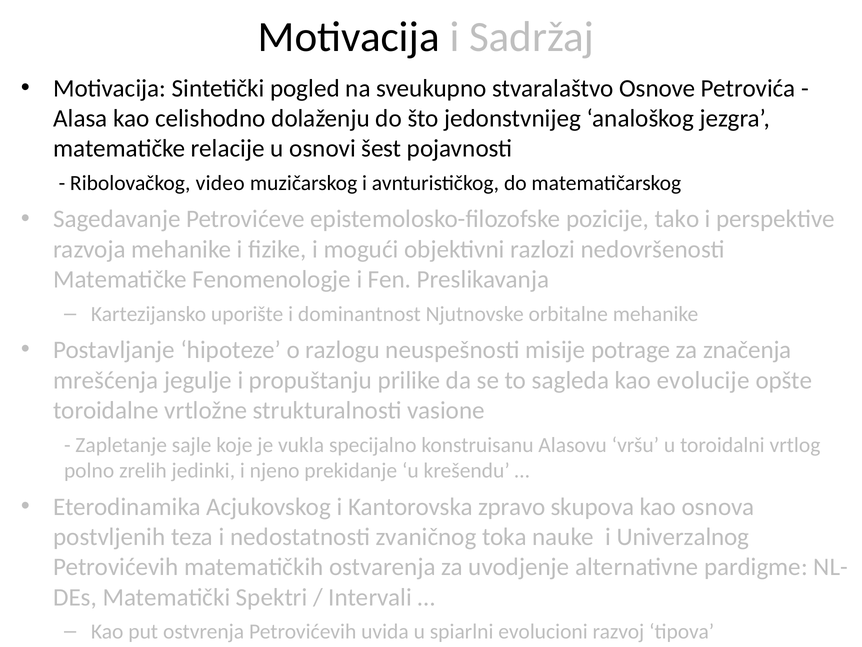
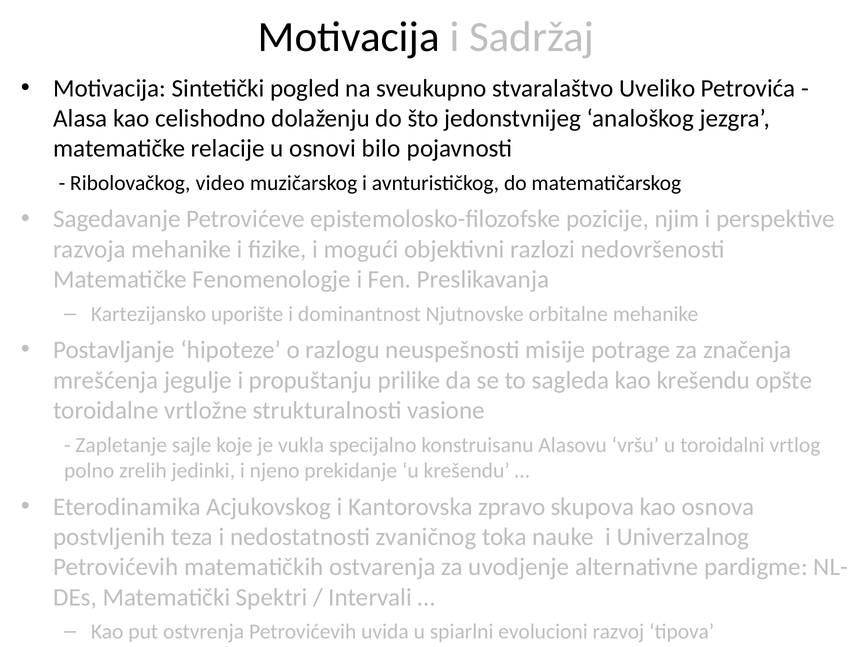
Osnove: Osnove -> Uveliko (657, 88)
šest: šest -> bilo (381, 149)
tako: tako -> njim (677, 219)
kao evolucije: evolucije -> krešendu (703, 380)
